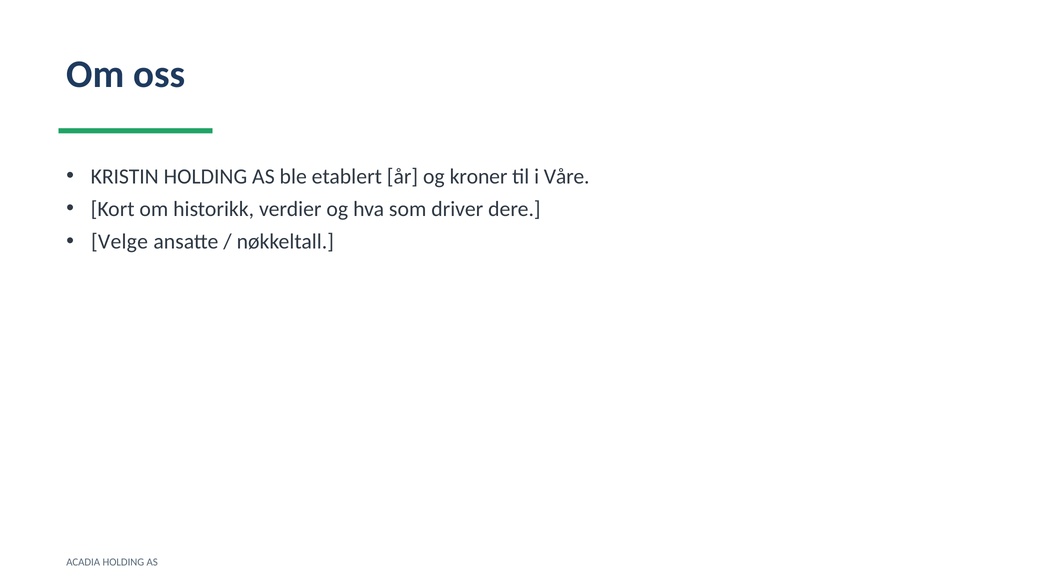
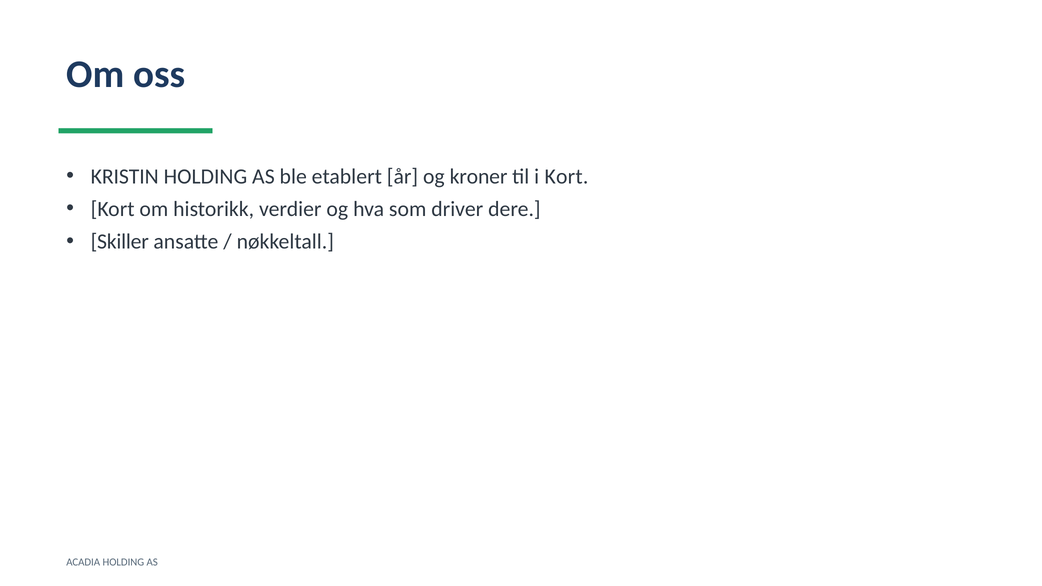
i Våre: Våre -> Kort (566, 176)
Velge: Velge -> Skiller (120, 242)
